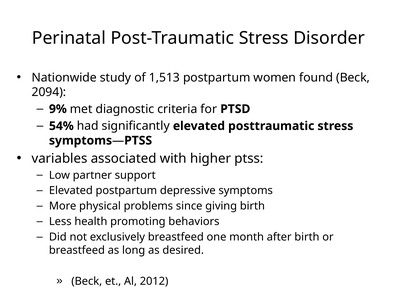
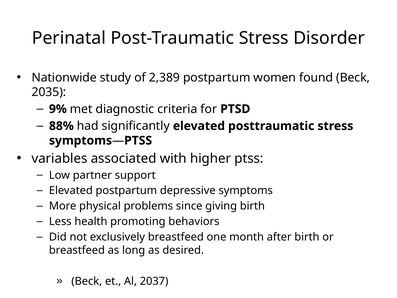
1,513: 1,513 -> 2,389 (164, 77)
2094: 2094 -> 2035 (49, 92)
54%: 54% -> 88% (61, 126)
2012: 2012 -> 2037 (154, 281)
